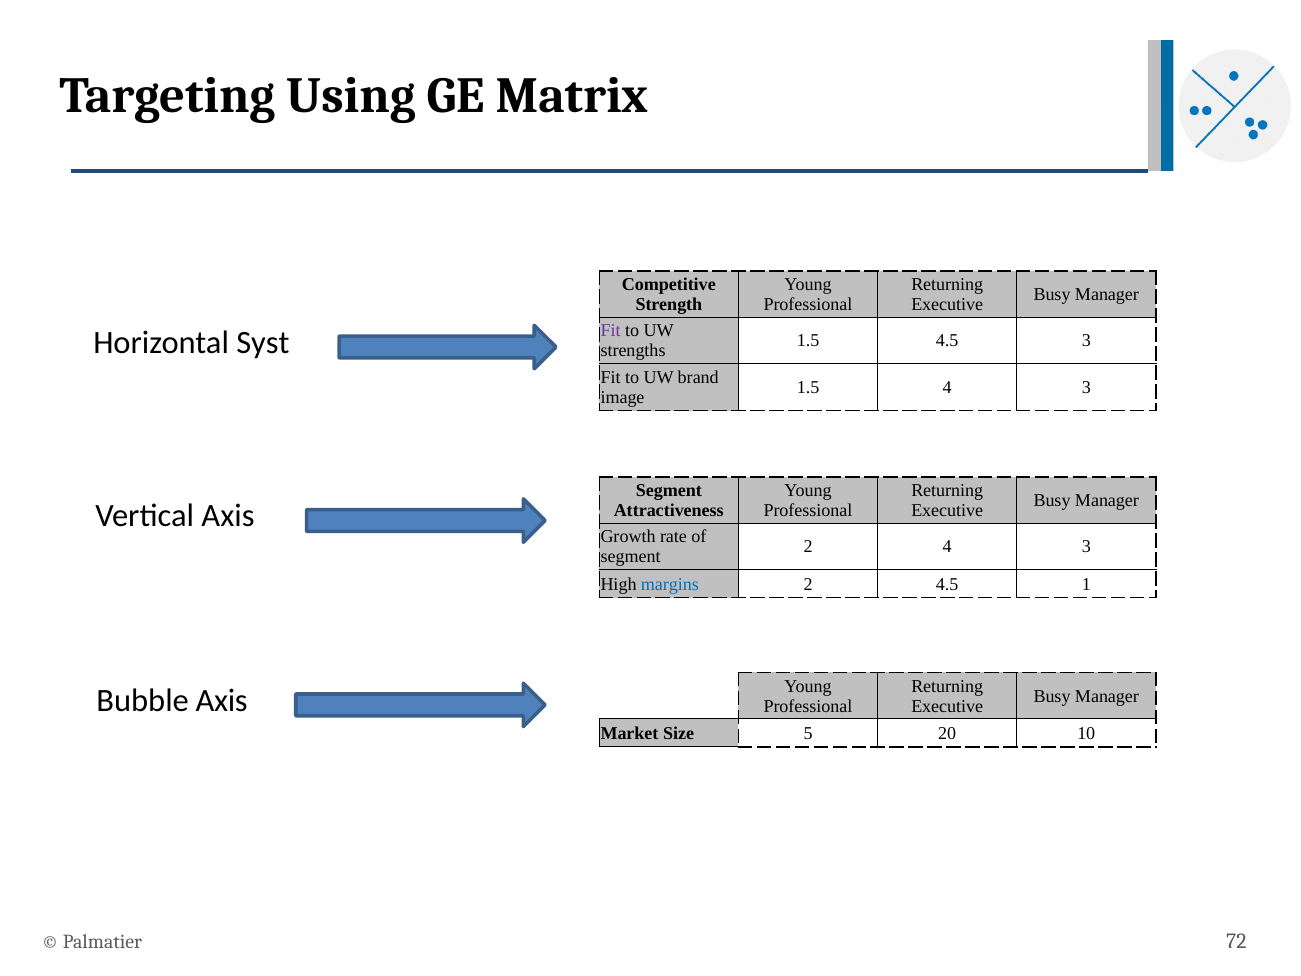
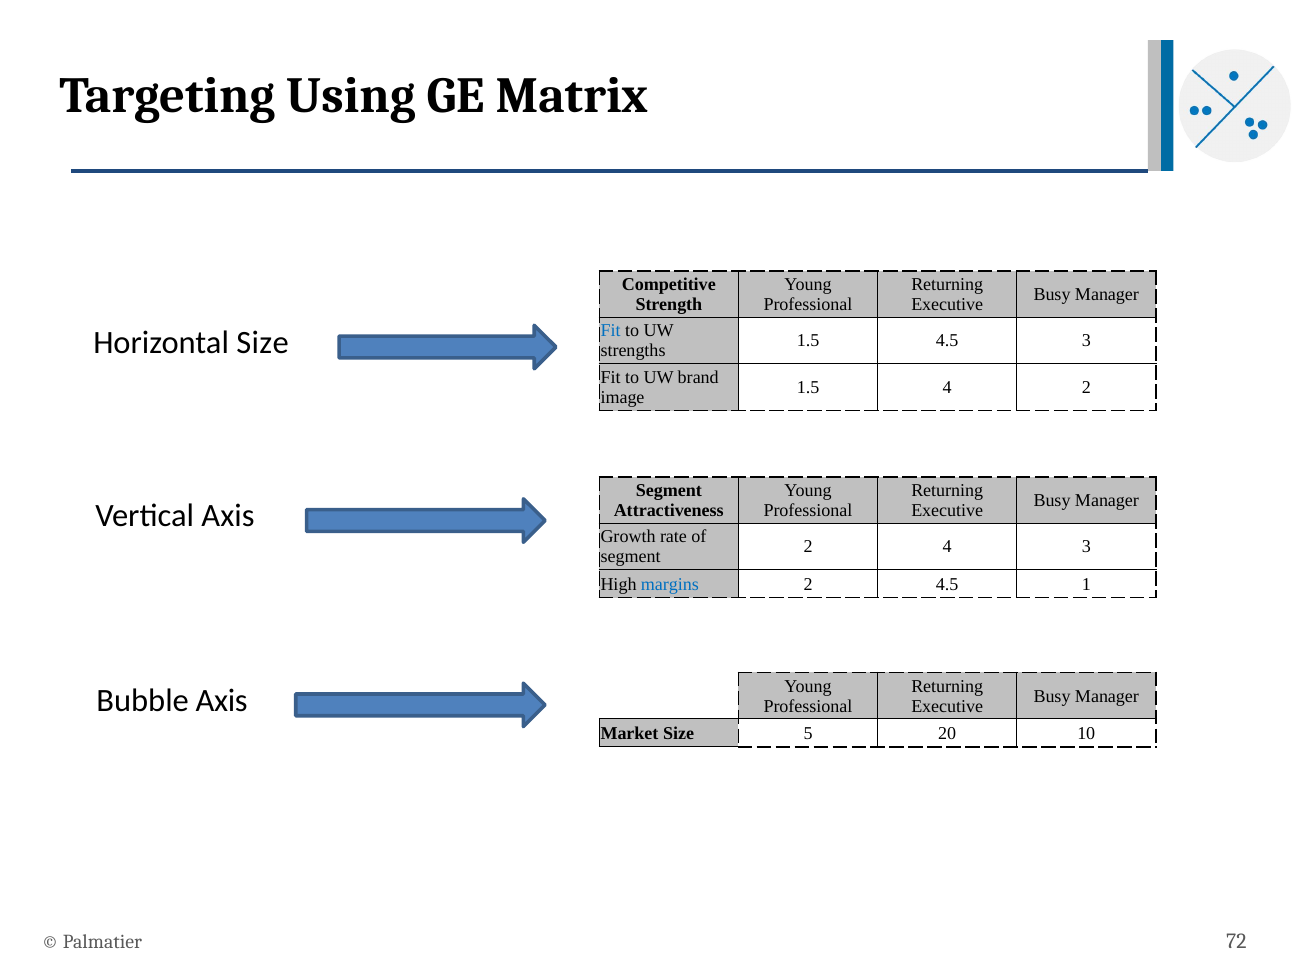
Fit colour: purple -> blue (611, 331)
Horizontal Syst: Syst -> Size (263, 343)
1.5 4 3: 3 -> 2 (1086, 388)
